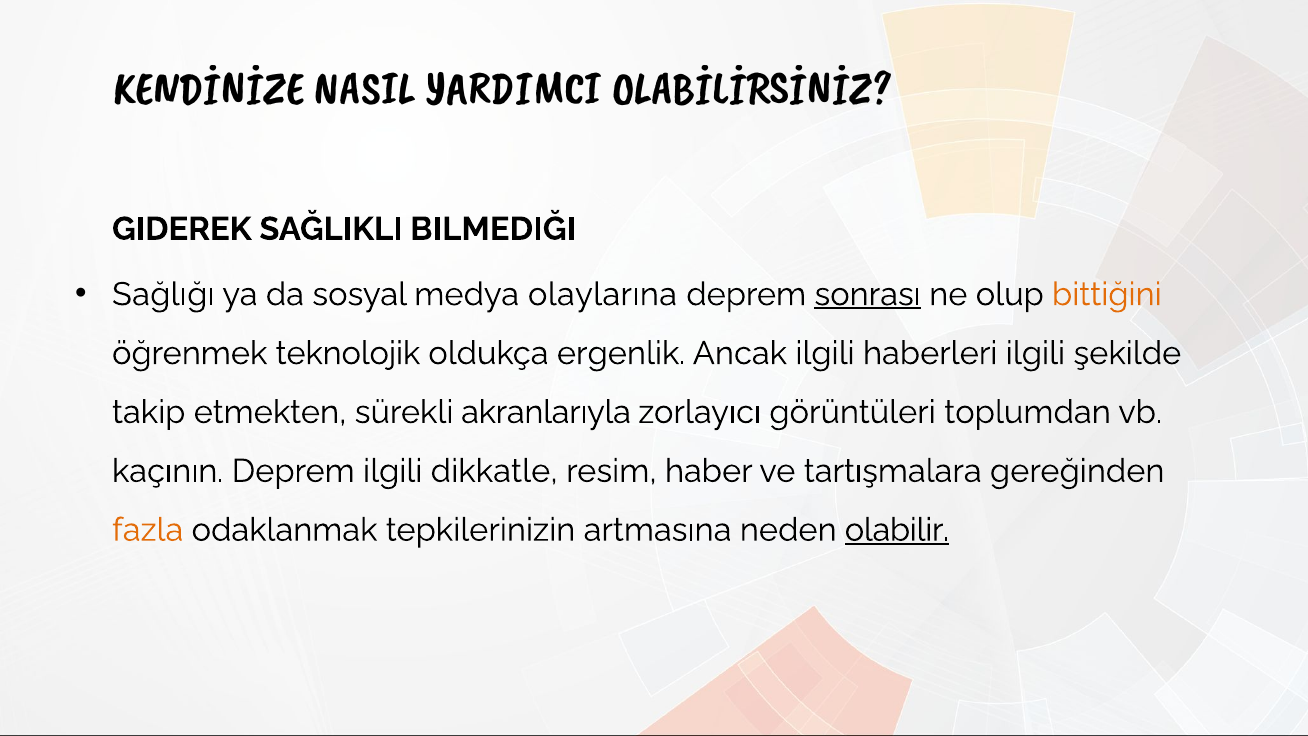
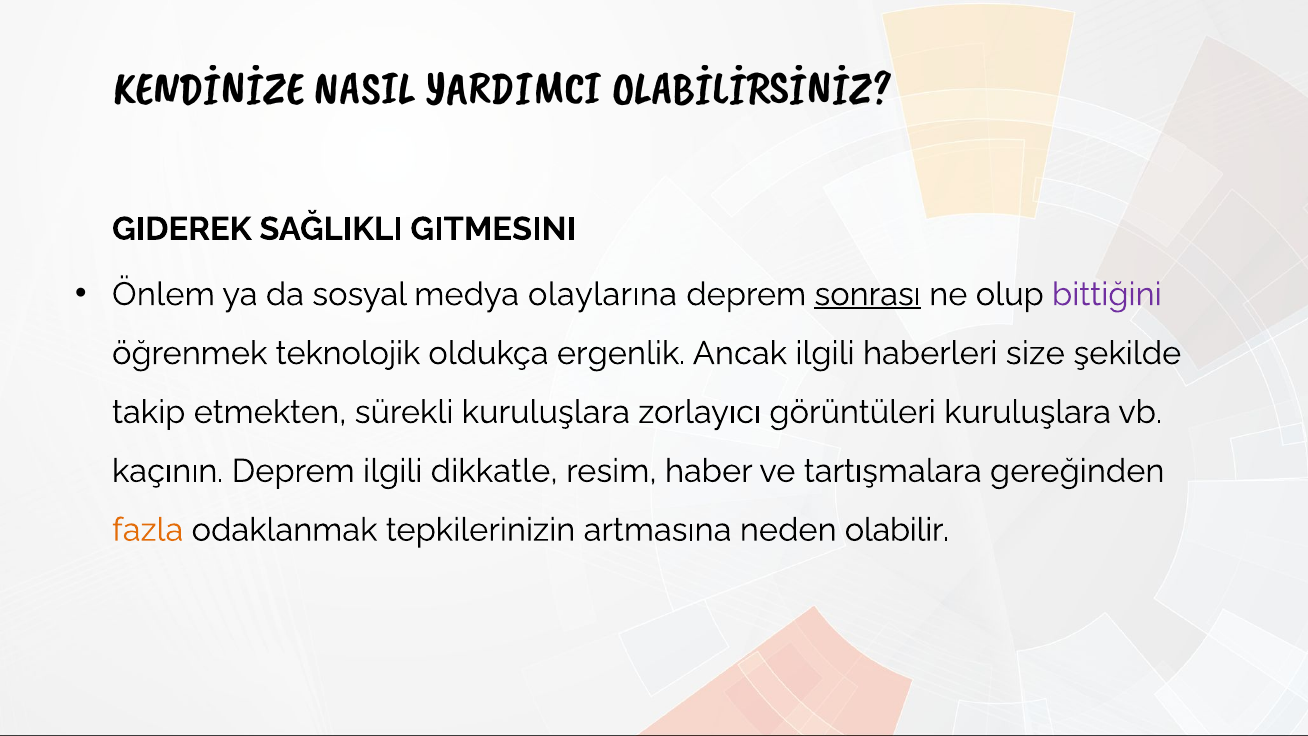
BILMEDIĞI: BILMEDIĞI -> GITMESINI (493, 229)
Sağlığı: Sağlığı -> Önlem (163, 294)
bittiğini colour: orange -> purple (1107, 294)
haberleri ilgili: ilgili -> size (1035, 353)
sürekli akranlarıyla: akranlarıyla -> kuruluşlara (546, 412)
görüntüleri toplumdan: toplumdan -> kuruluşlara (1028, 412)
olabilir underline: present -> none (897, 530)
